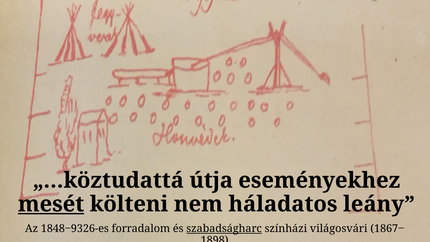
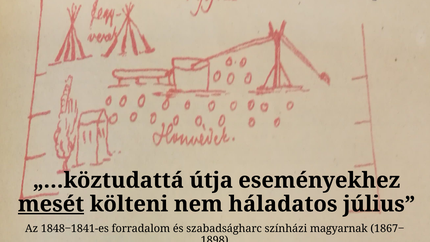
leány: leány -> július (379, 204)
1848‒9326-es: 1848‒9326-es -> 1848‒1841-es (75, 229)
szabadságharc underline: present -> none (224, 229)
világosvári: világosvári -> magyarnak (339, 229)
